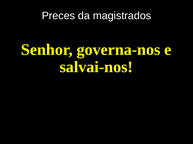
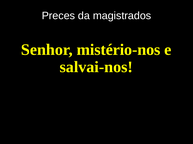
governa-nos: governa-nos -> mistério-nos (119, 50)
